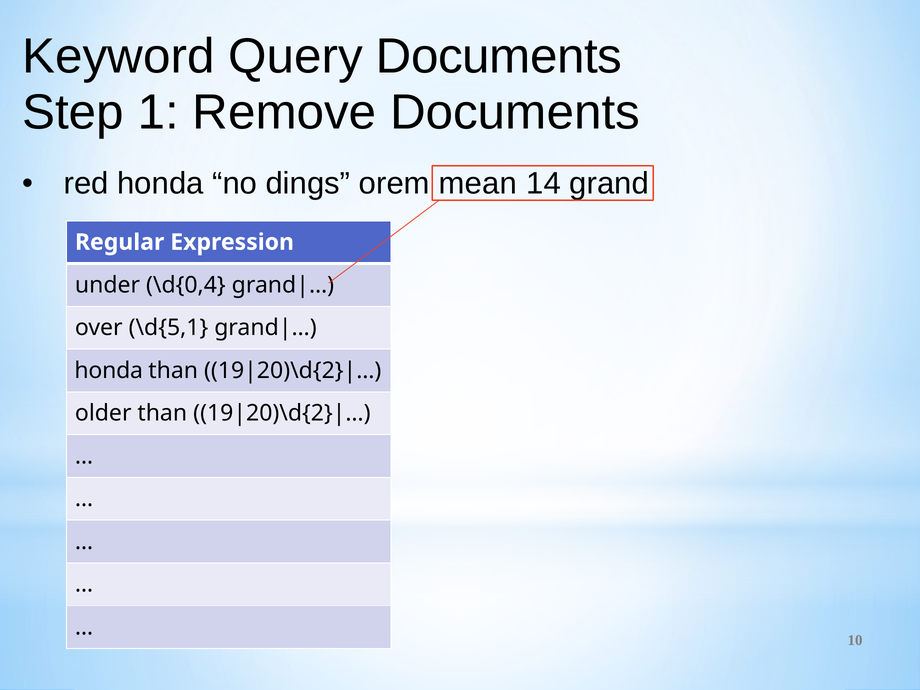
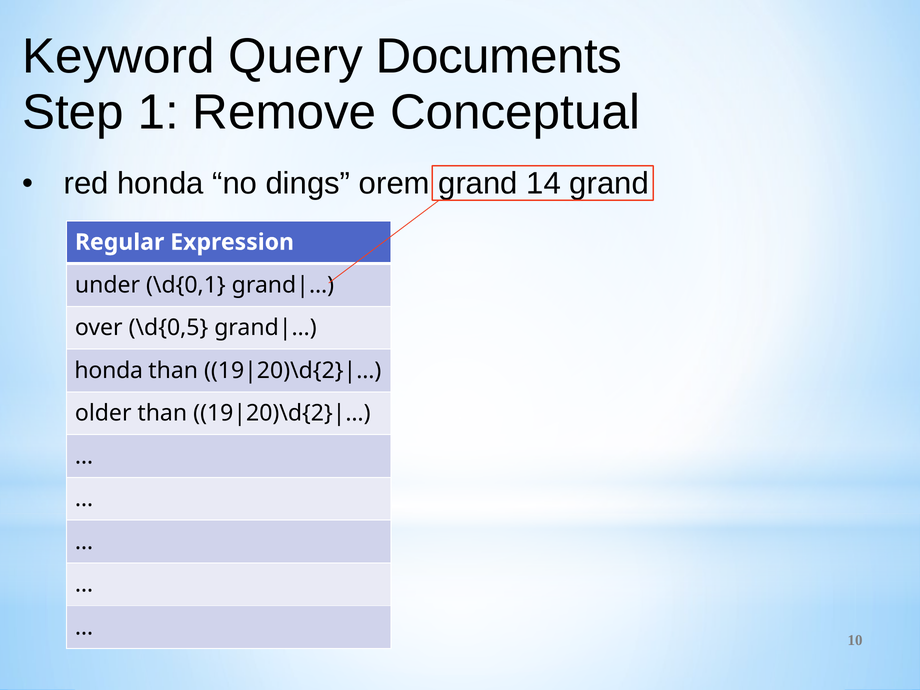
Remove Documents: Documents -> Conceptual (515, 113)
orem mean: mean -> grand (478, 184)
\d{0,4: \d{0,4 -> \d{0,1 (186, 285)
\d{5,1: \d{5,1 -> \d{0,5 (168, 328)
